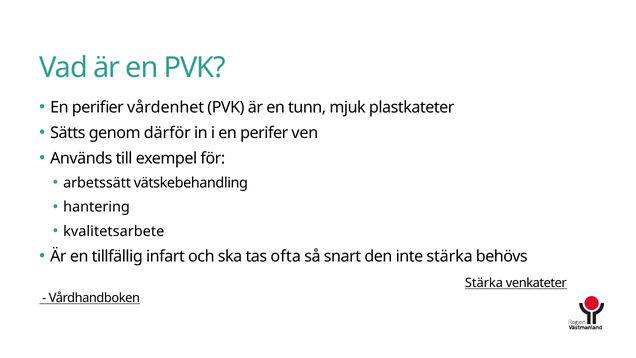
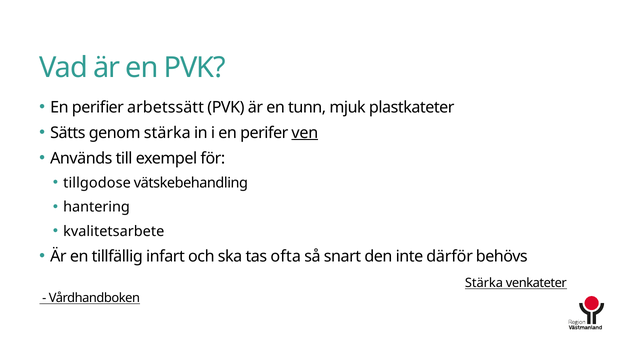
vårdenhet: vårdenhet -> arbetssätt (166, 107)
genom därför: därför -> stärka (167, 133)
ven underline: none -> present (305, 133)
arbetssätt: arbetssätt -> tillgodose (97, 183)
inte stärka: stärka -> därför (450, 256)
